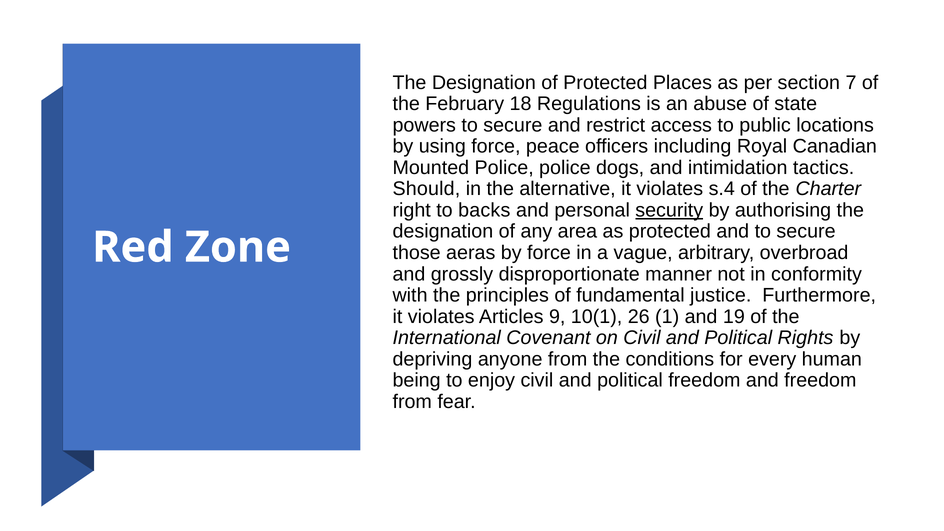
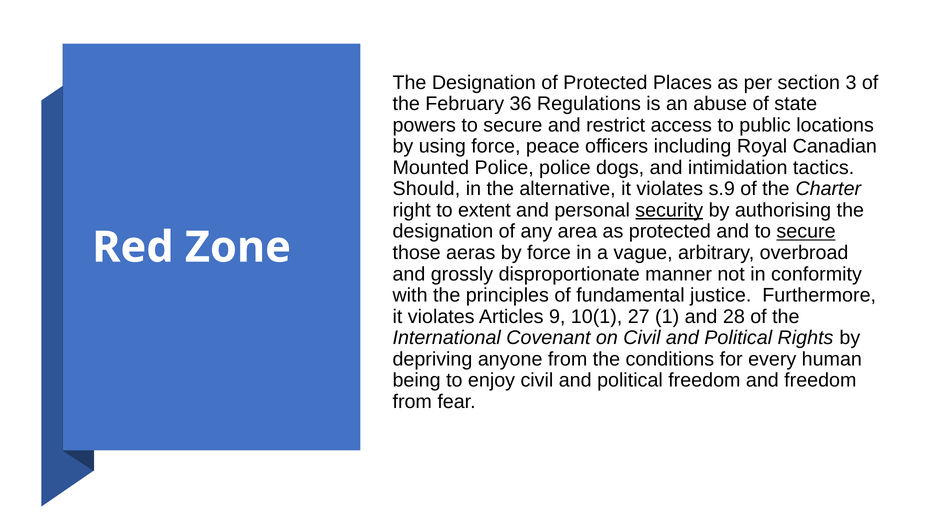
7: 7 -> 3 (851, 83)
18: 18 -> 36 (521, 104)
s.4: s.4 -> s.9 (722, 189)
backs: backs -> extent (484, 210)
secure underline: none -> present (806, 231)
26: 26 -> 27 (639, 317)
19: 19 -> 28 (734, 317)
